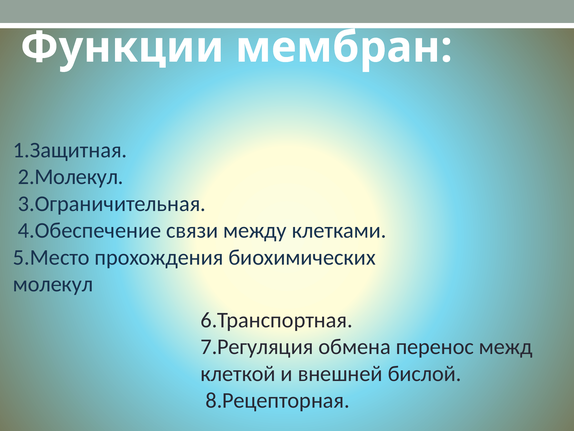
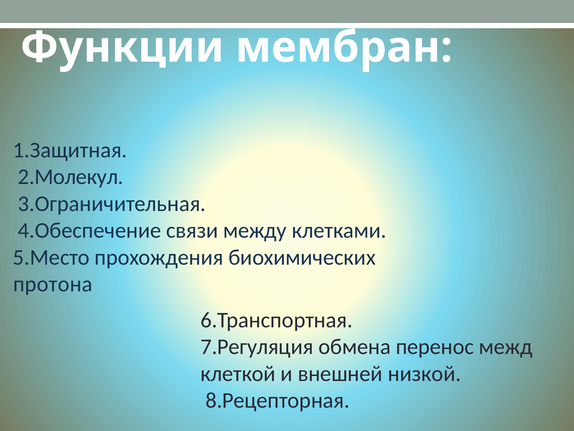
молекул: молекул -> протона (53, 284)
бислой: бислой -> низкой (424, 373)
